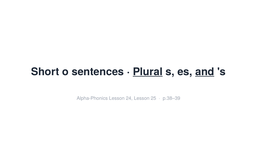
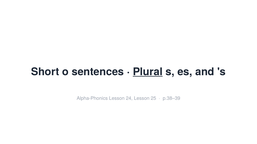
and underline: present -> none (205, 72)
